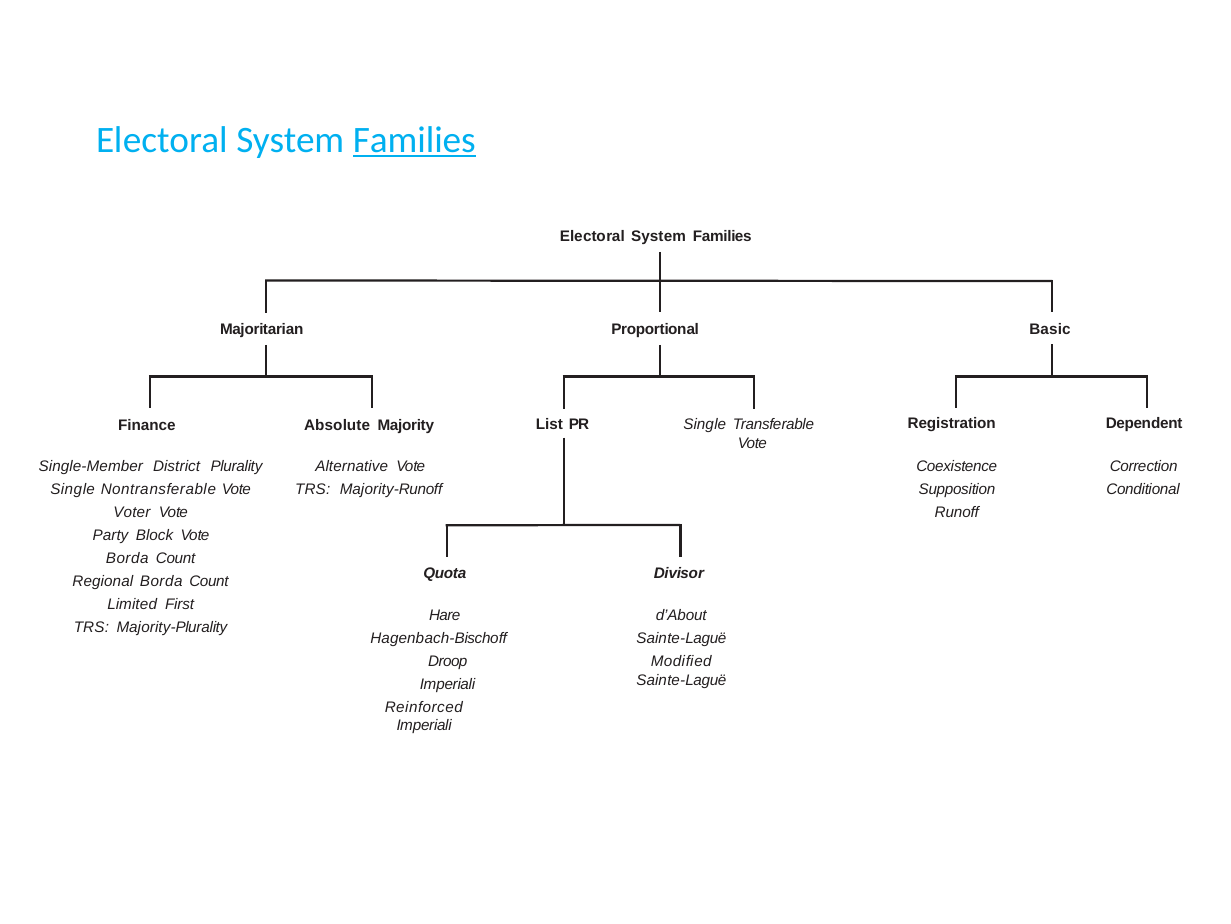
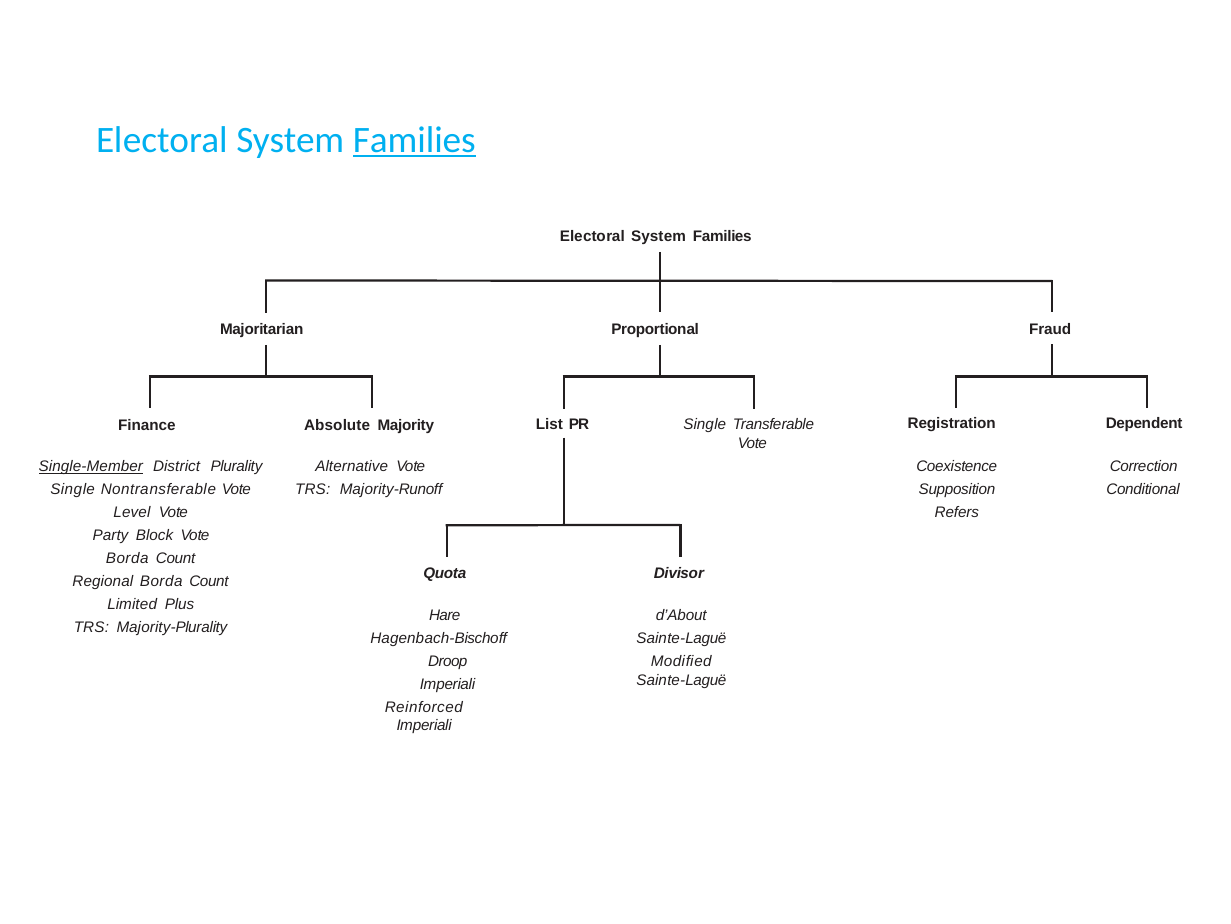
Basic: Basic -> Fraud (1050, 330)
Single-Member underline: none -> present (91, 467)
Voter: Voter -> Level (132, 512)
Runoff: Runoff -> Refers (957, 513)
First: First -> Plus (180, 604)
